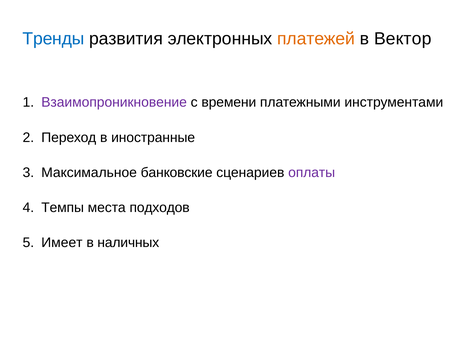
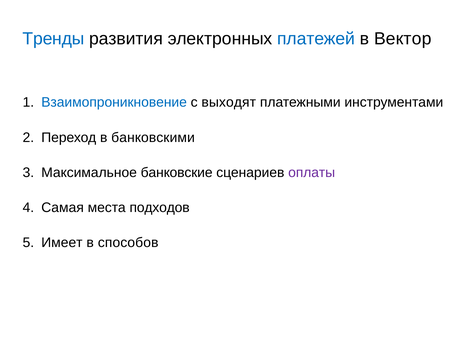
платежей colour: orange -> blue (316, 39)
Взаимопроникновение colour: purple -> blue (114, 102)
времени: времени -> выходят (229, 102)
иностранные: иностранные -> банковскими (153, 137)
Темпы: Темпы -> Самая (63, 208)
наличных: наличных -> способов (128, 243)
